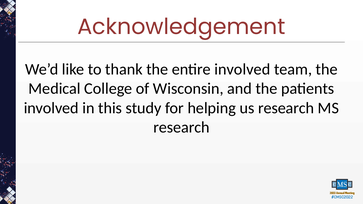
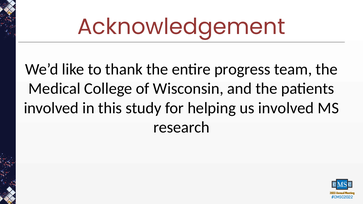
entire involved: involved -> progress (242, 69)
us research: research -> involved (286, 108)
